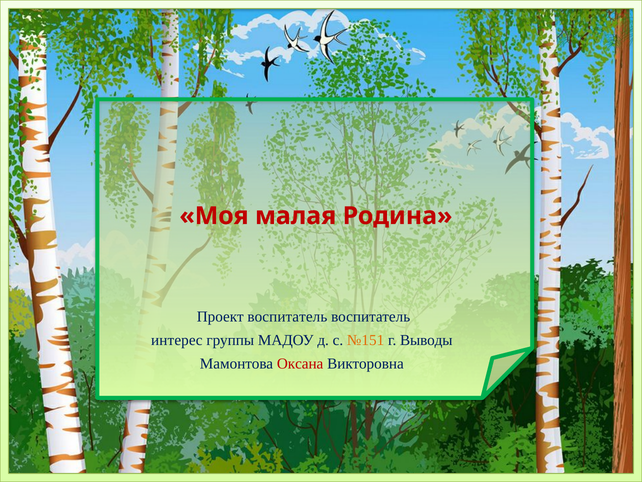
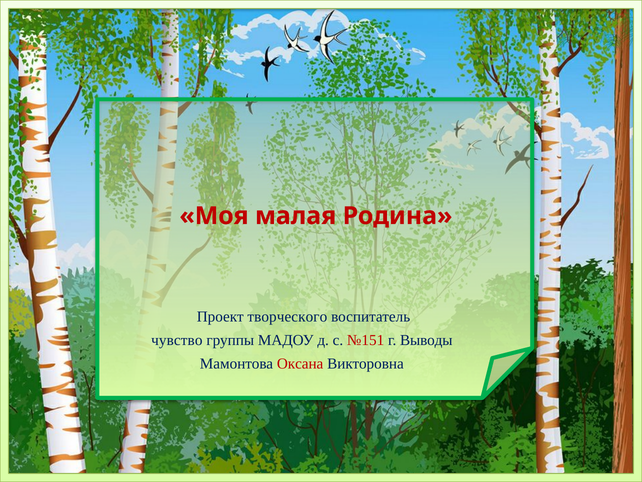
Проект воспитатель: воспитатель -> творческого (287, 316)
интерес: интерес -> чувство (177, 340)
№151 colour: orange -> red (366, 340)
